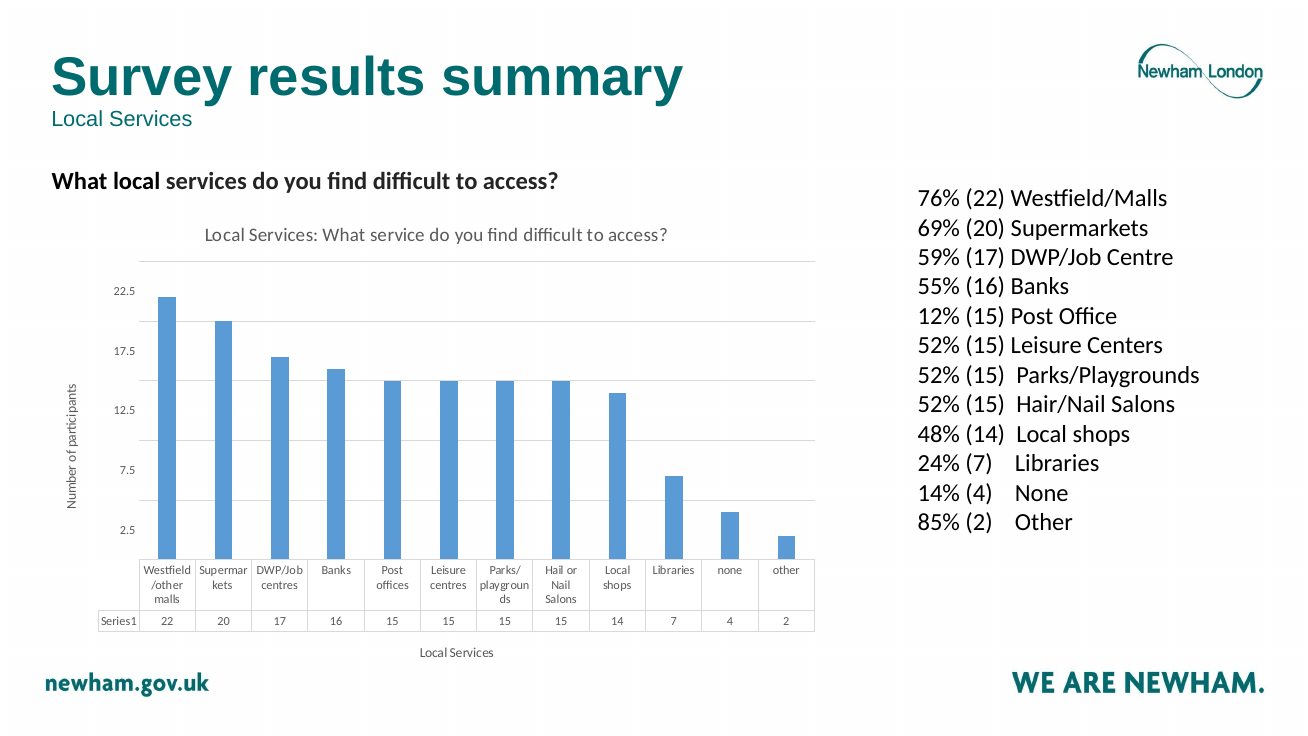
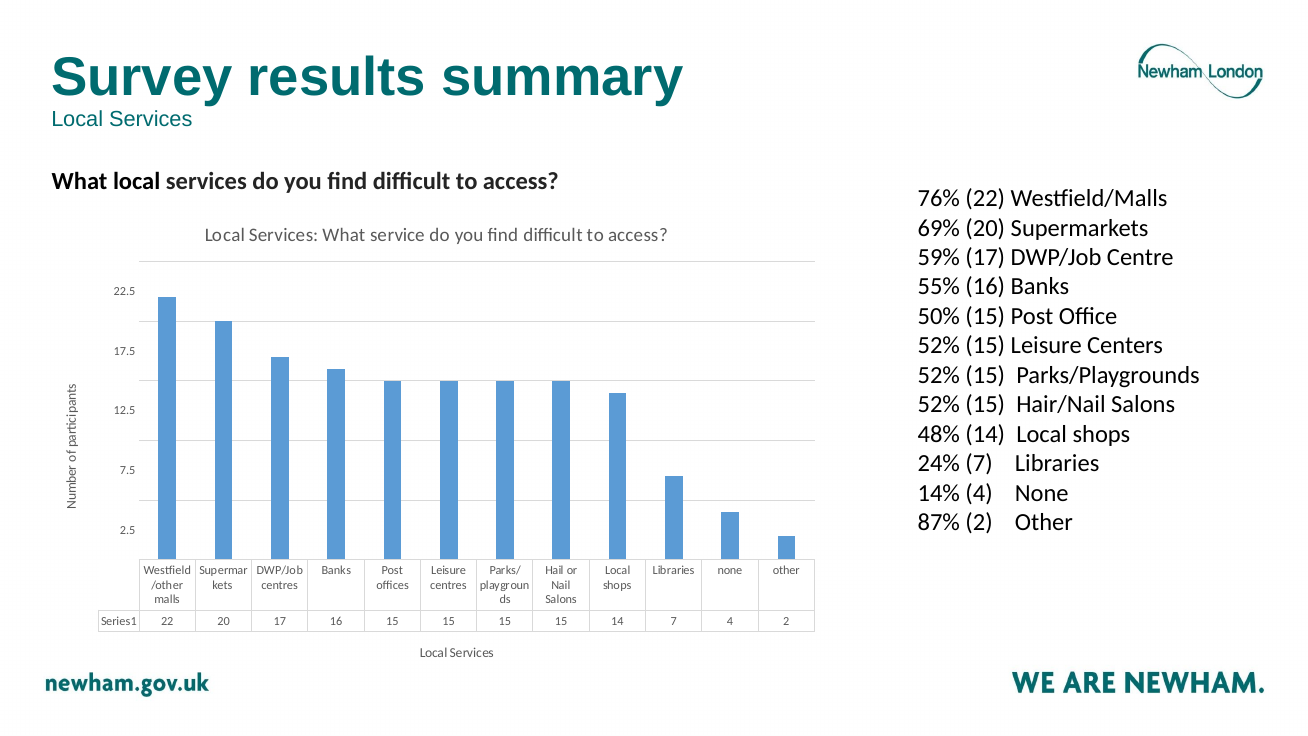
12%: 12% -> 50% (939, 316)
85%: 85% -> 87% (939, 522)
